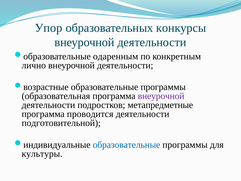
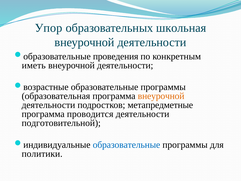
конкурсы: конкурсы -> школьная (181, 28)
одаренным: одаренным -> проведения (116, 56)
лично: лично -> иметь (34, 65)
внеурочной colour: purple -> orange (161, 96)
культуры: культуры -> политики (42, 154)
